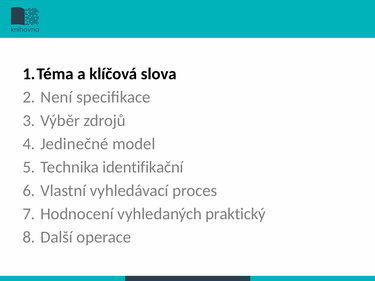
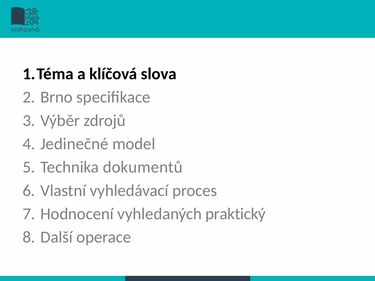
Není: Není -> Brno (57, 97)
identifikační: identifikační -> dokumentů (143, 167)
